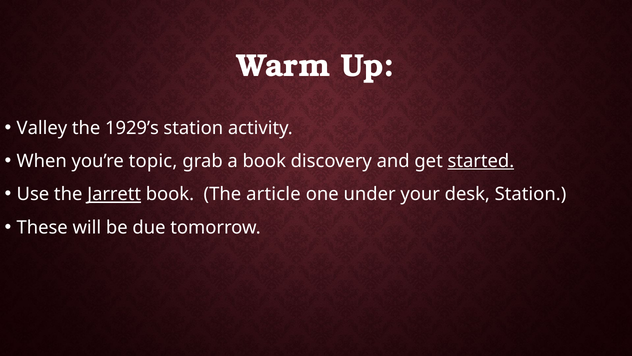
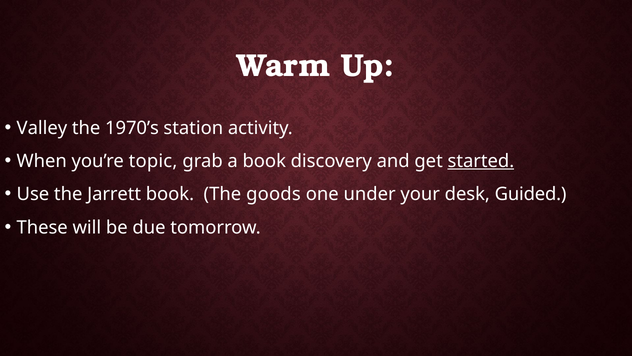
1929’s: 1929’s -> 1970’s (132, 128)
Jarrett underline: present -> none (114, 194)
article: article -> goods (273, 194)
desk Station: Station -> Guided (531, 194)
